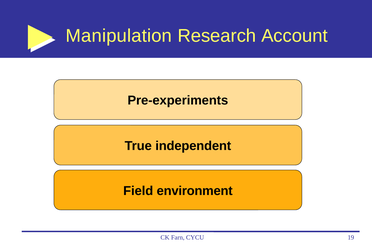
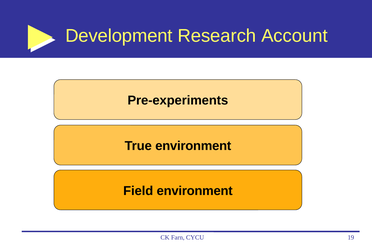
Manipulation: Manipulation -> Development (119, 36)
True independent: independent -> environment (193, 146)
